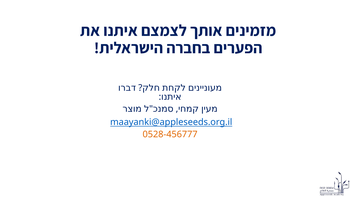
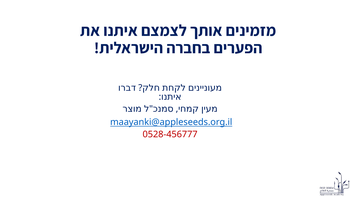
0528-456777 colour: orange -> red (170, 134)
